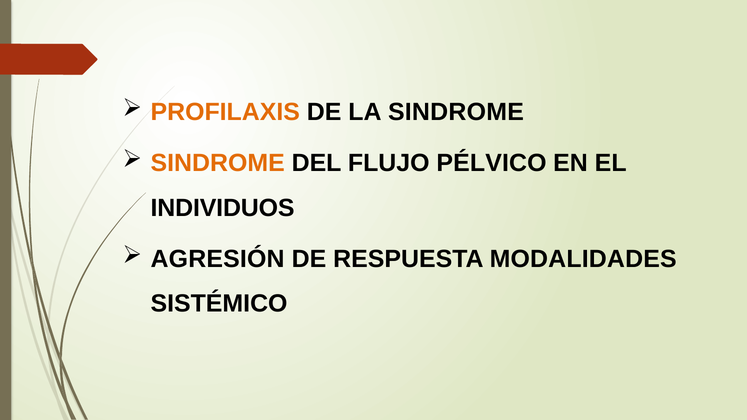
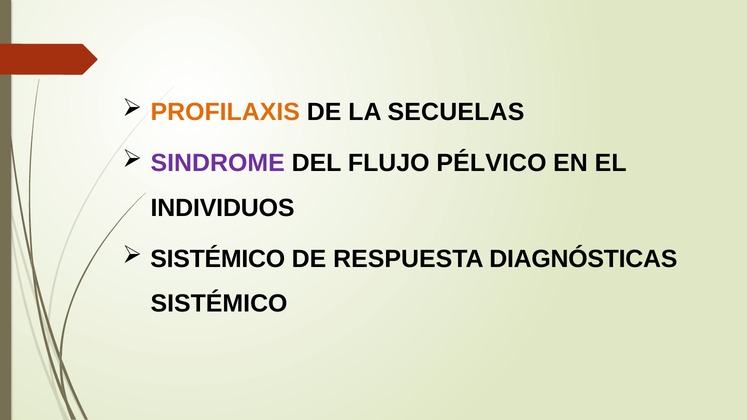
LA SINDROME: SINDROME -> SECUELAS (456, 112)
SINDROME colour: orange -> purple (218, 163)
AGRESIÓN: AGRESIÓN -> SISTÉMICO (218, 259)
MODALIDADES: MODALIDADES -> DIAGNÓSTICAS (583, 259)
